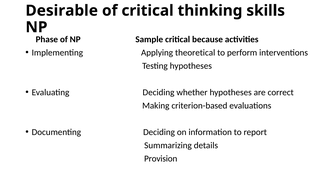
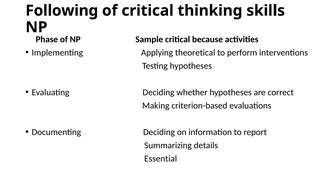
Desirable: Desirable -> Following (62, 11)
Provision: Provision -> Essential (161, 158)
